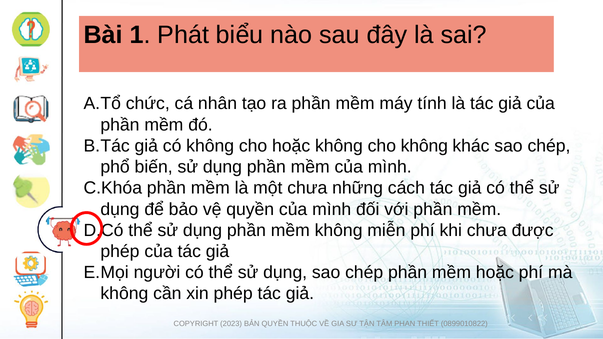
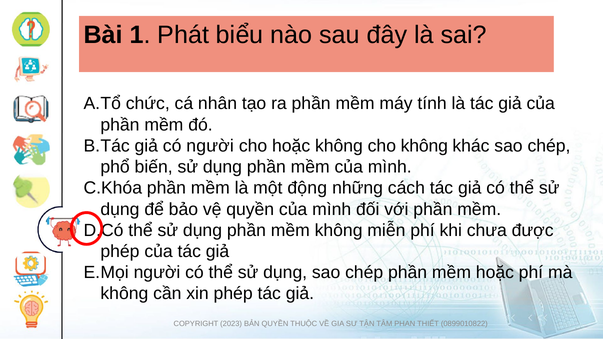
có không: không -> người (210, 146)
một chưa: chưa -> động (307, 188)
